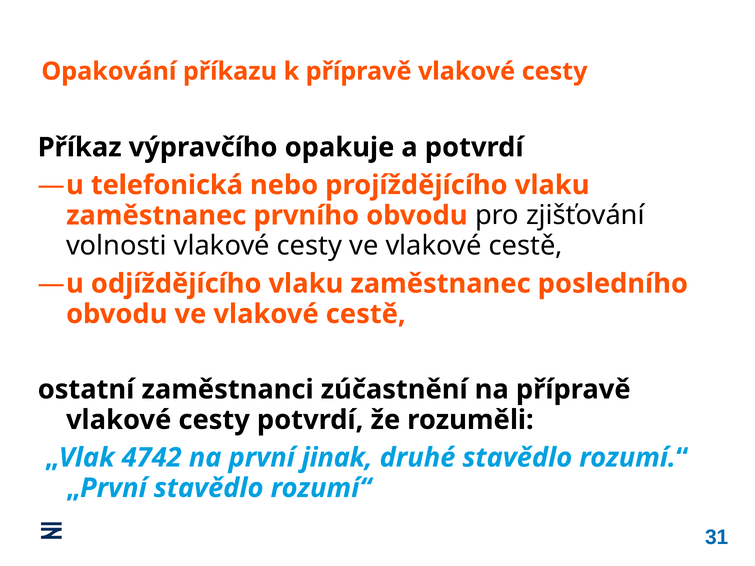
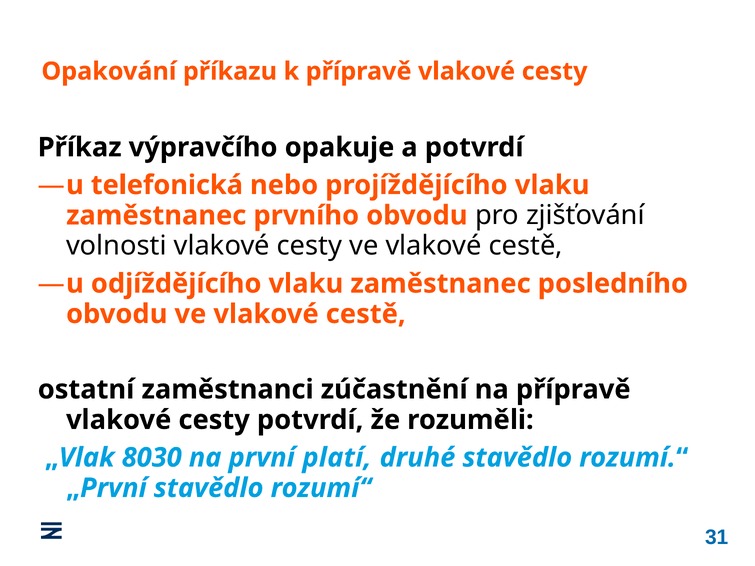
4742: 4742 -> 8030 (152, 458)
jinak: jinak -> platí (337, 458)
